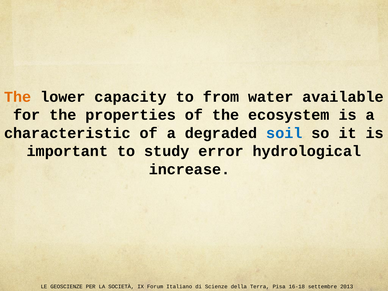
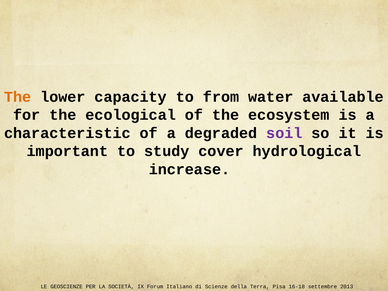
properties: properties -> ecological (131, 115)
soil colour: blue -> purple (284, 133)
error: error -> cover (221, 151)
